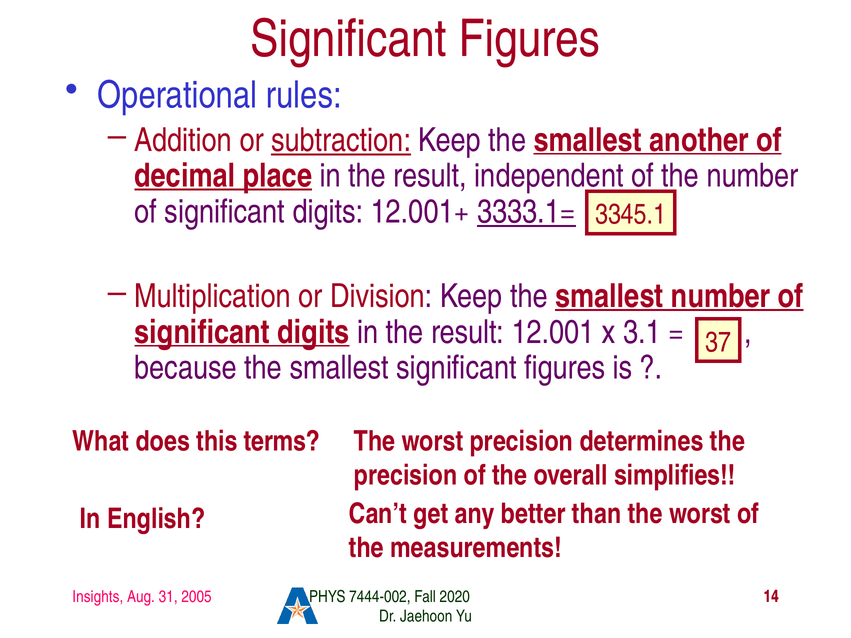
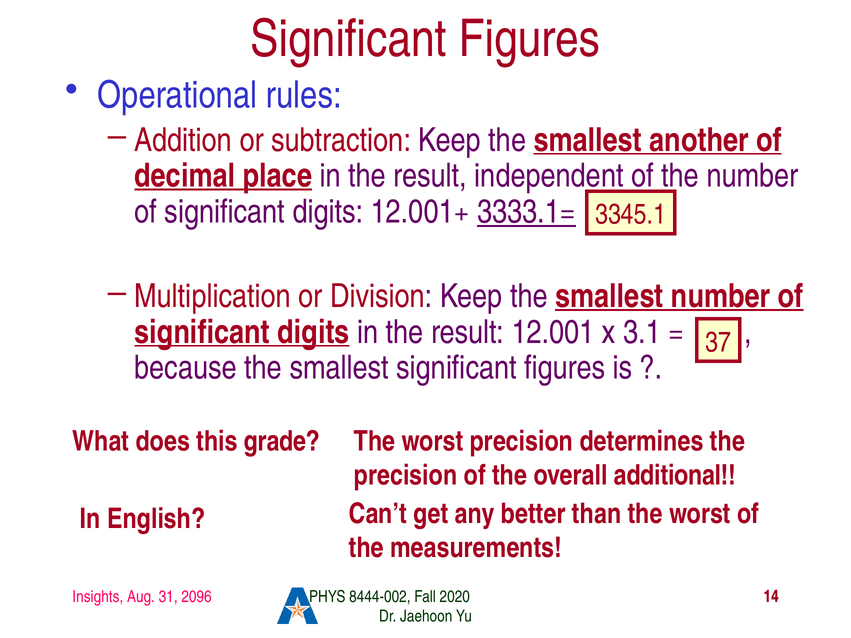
subtraction underline: present -> none (341, 140)
terms: terms -> grade (282, 442)
simplifies: simplifies -> additional (675, 476)
2005: 2005 -> 2096 (197, 597)
7444-002: 7444-002 -> 8444-002 (380, 597)
